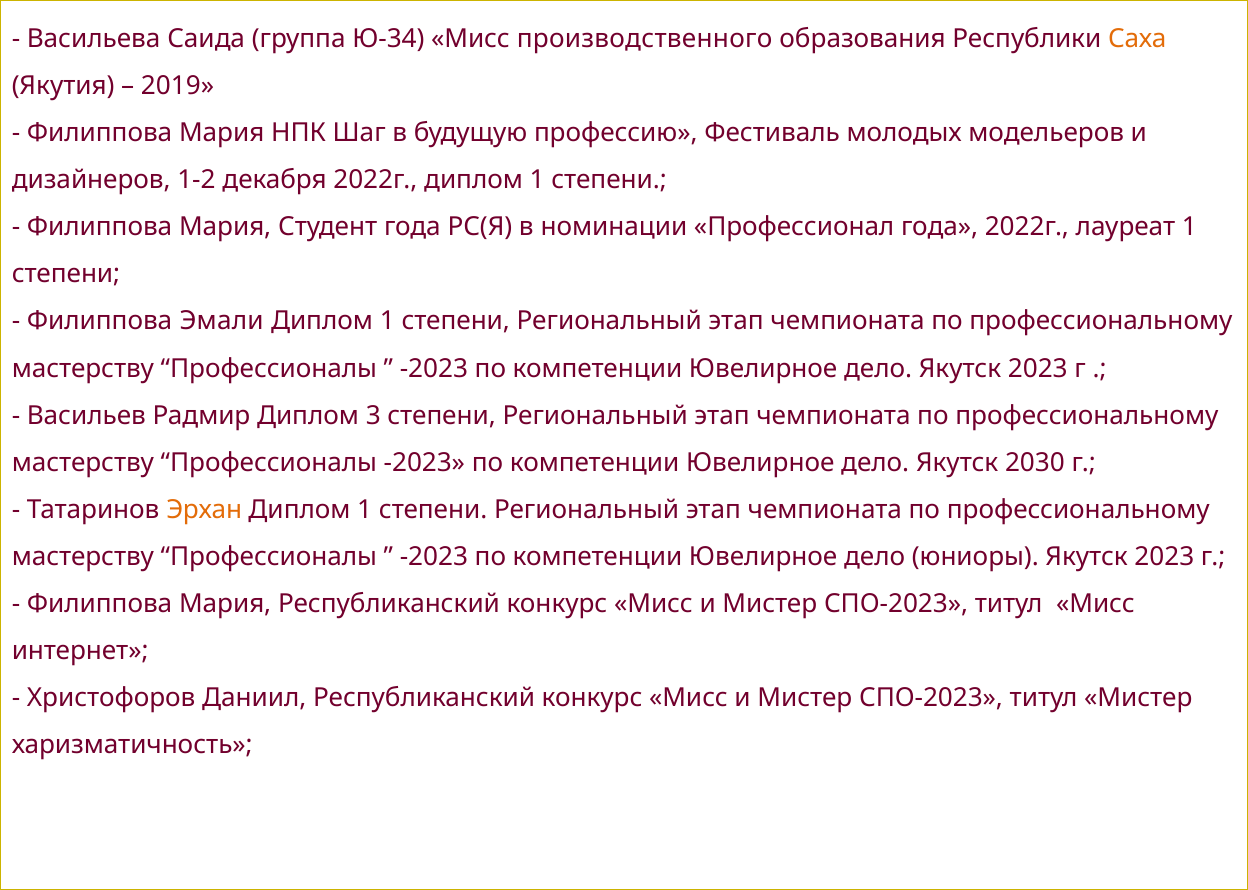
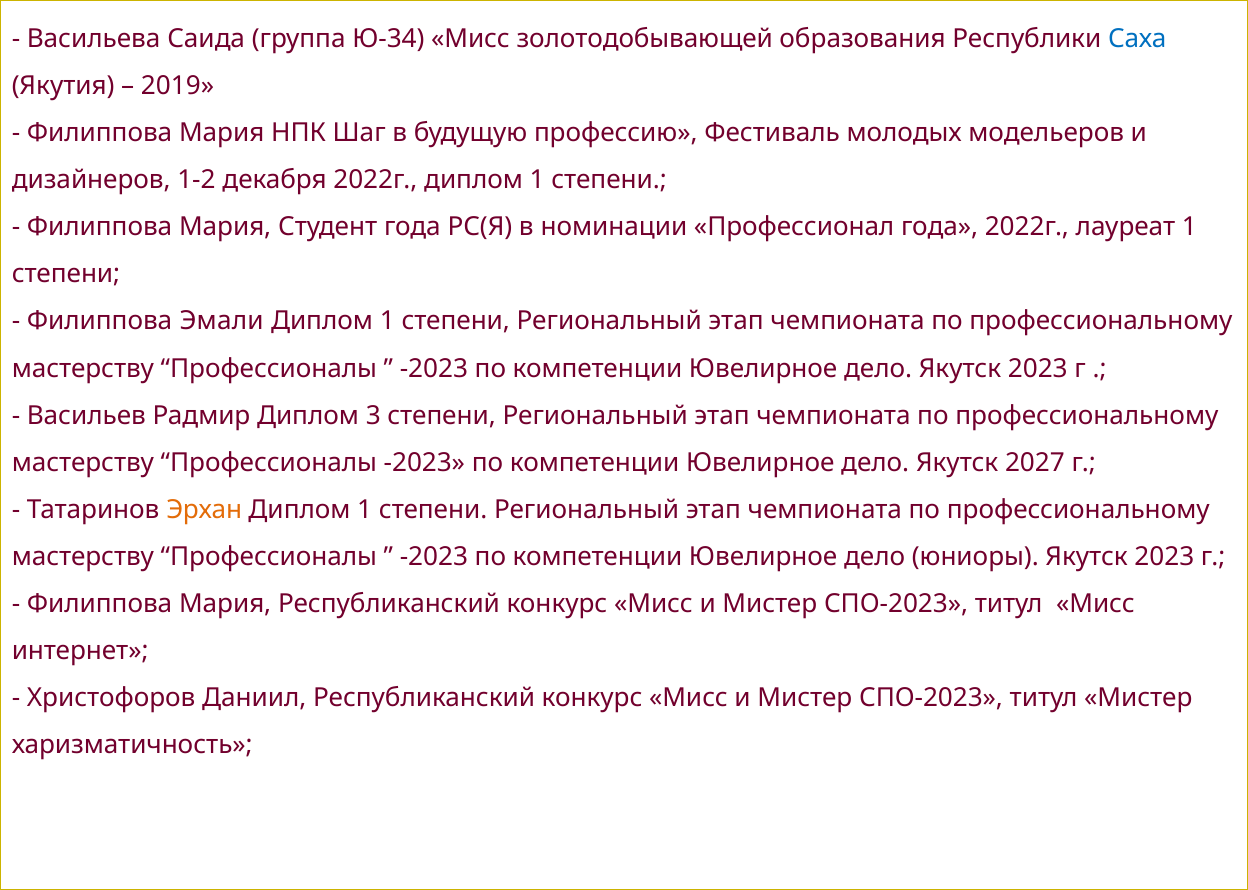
производственного: производственного -> золотодобывающей (645, 39)
Саха colour: orange -> blue (1137, 39)
2030: 2030 -> 2027 (1035, 463)
